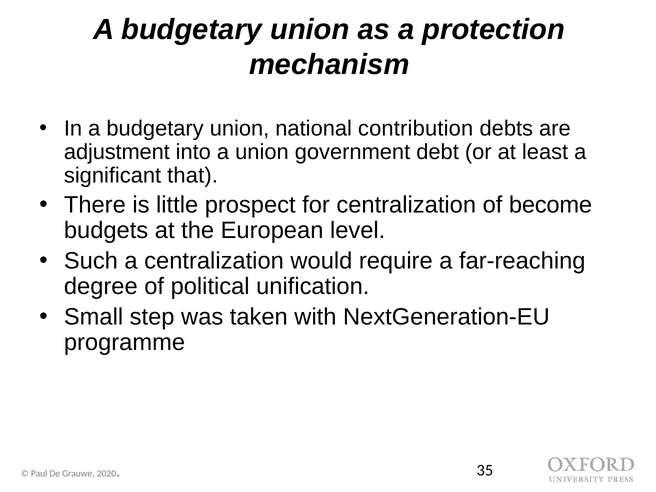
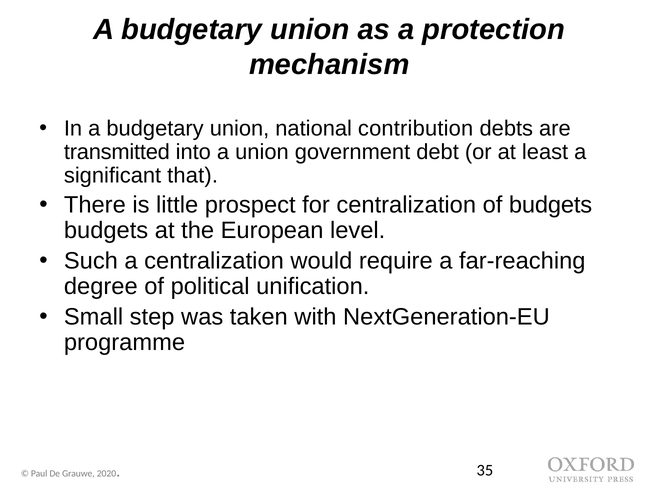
adjustment: adjustment -> transmitted (117, 152)
of become: become -> budgets (551, 205)
